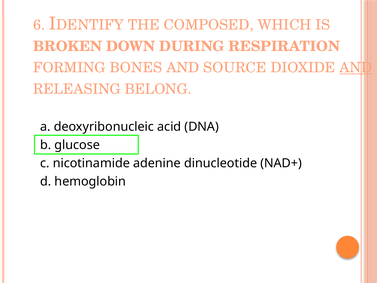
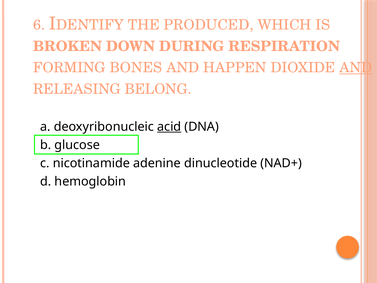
COMPOSED: COMPOSED -> PRODUCED (209, 25)
SOURCE: SOURCE -> HAPPEN (235, 68)
acid underline: none -> present (169, 127)
